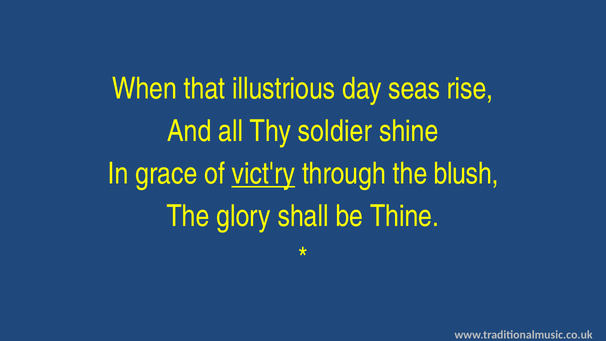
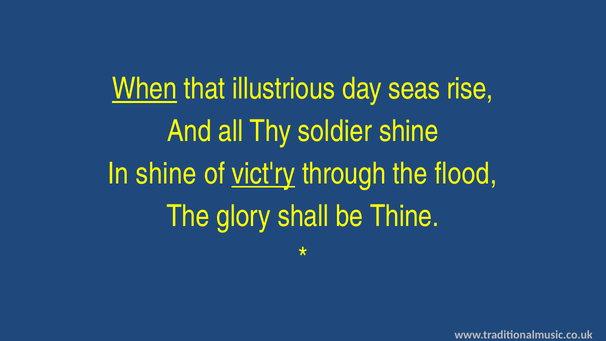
When underline: none -> present (145, 89)
In grace: grace -> shine (166, 174)
blush: blush -> flood (466, 174)
